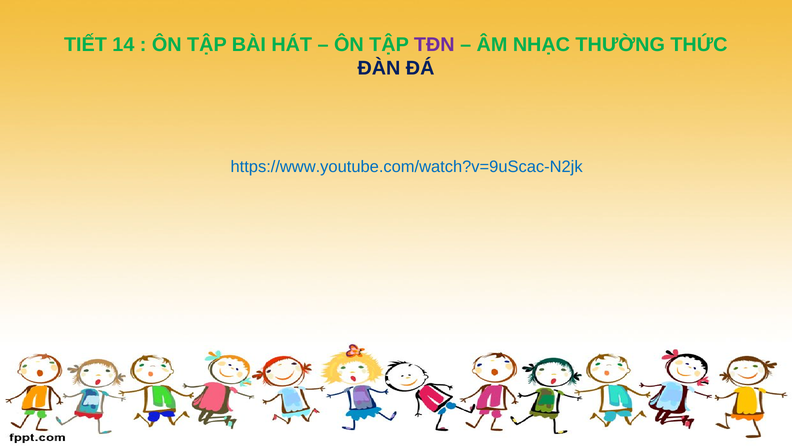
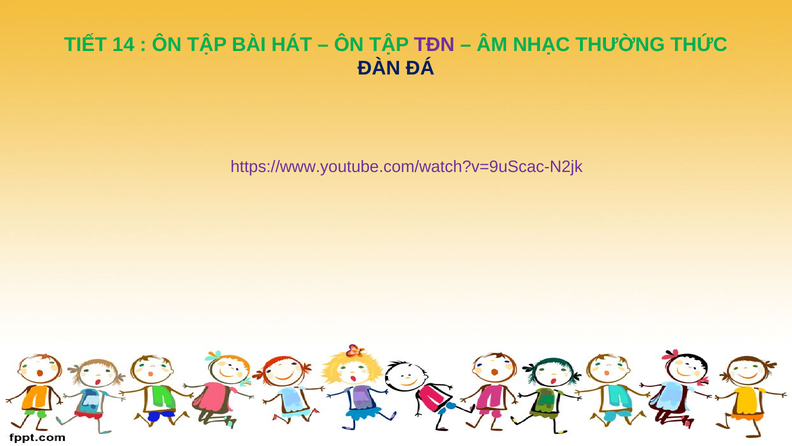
https://www.youtube.com/watch?v=9uScac-N2jk colour: blue -> purple (407, 167)
